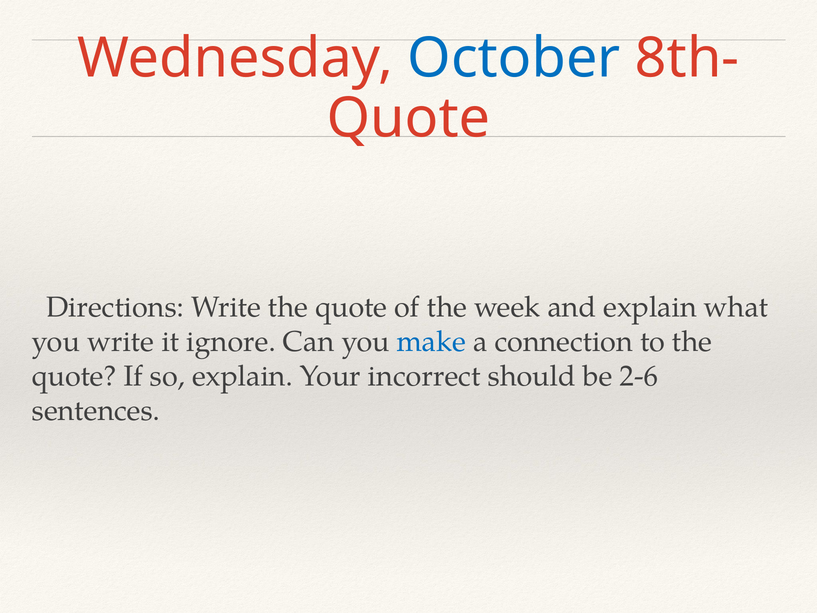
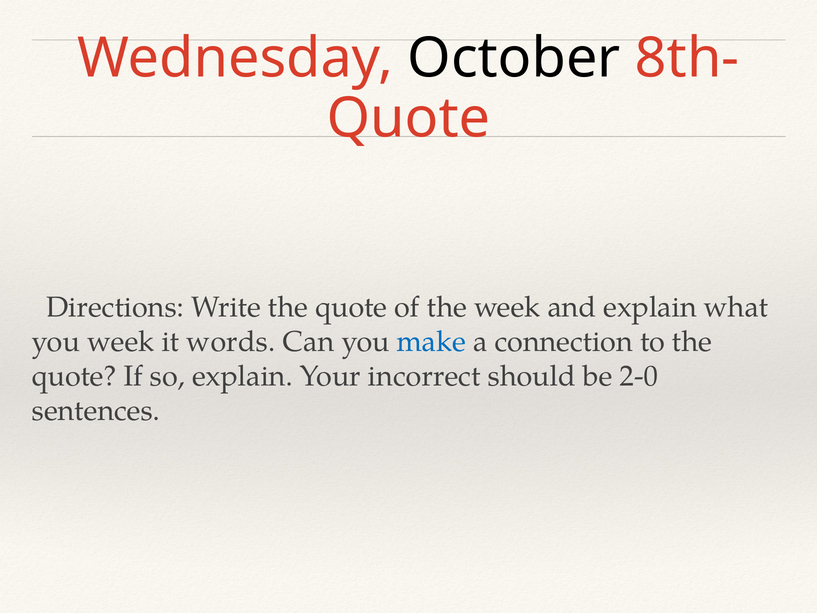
October colour: blue -> black (514, 58)
you write: write -> week (121, 341)
ignore: ignore -> words (231, 341)
2-6: 2-6 -> 2-0 (639, 376)
